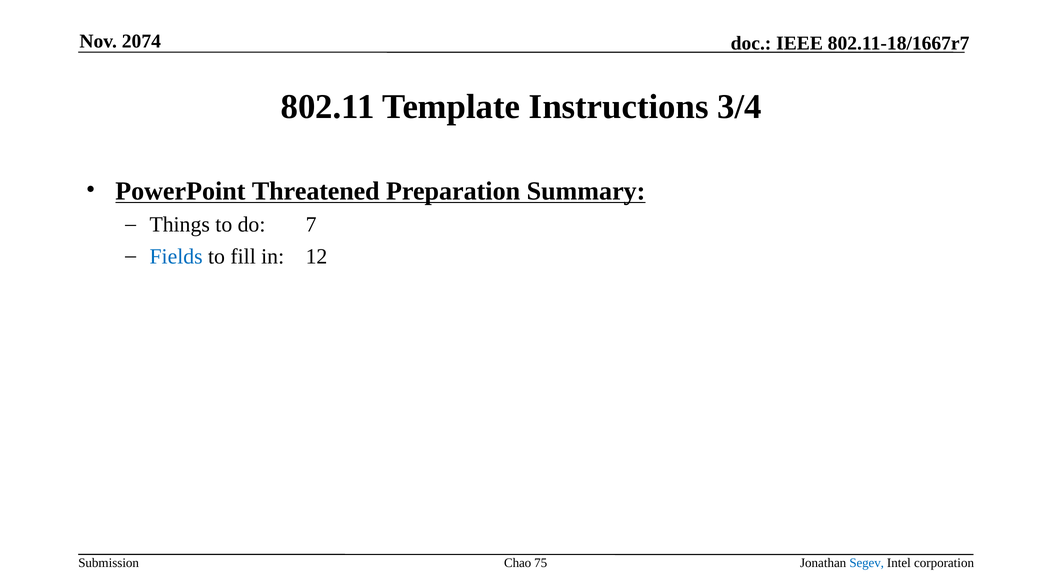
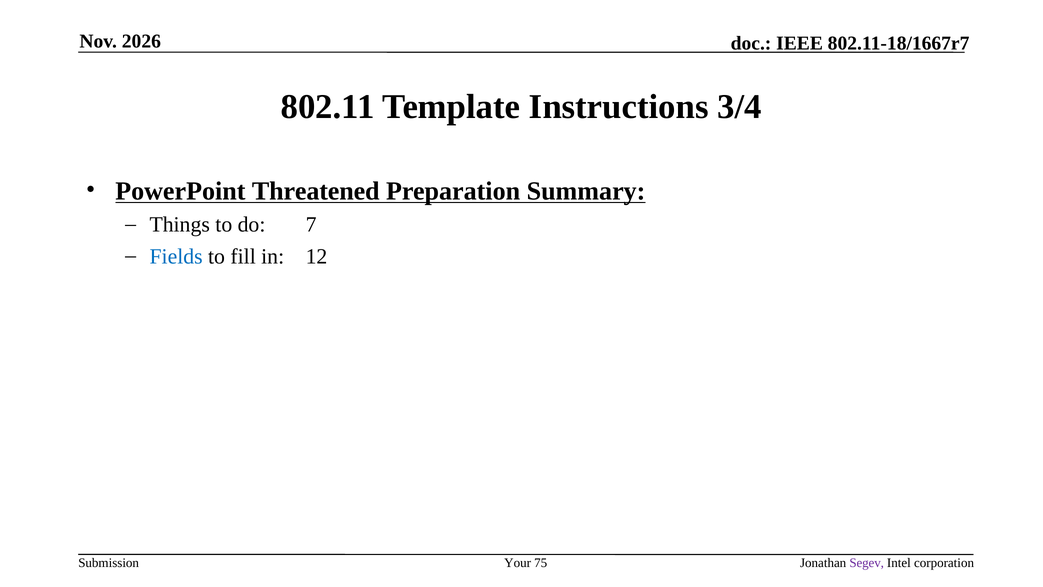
2074: 2074 -> 2026 (141, 41)
Chao: Chao -> Your (518, 563)
Segev colour: blue -> purple (867, 563)
